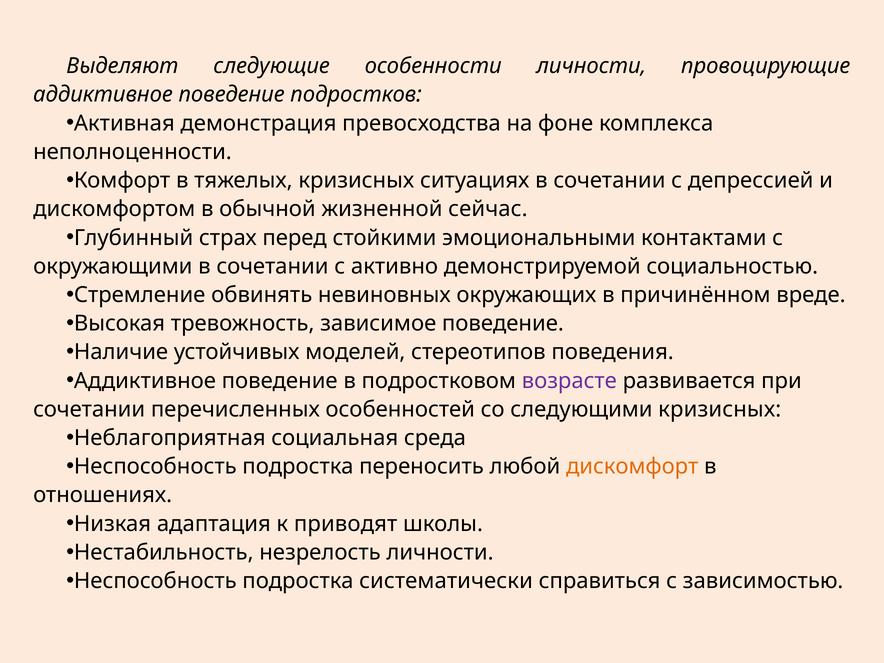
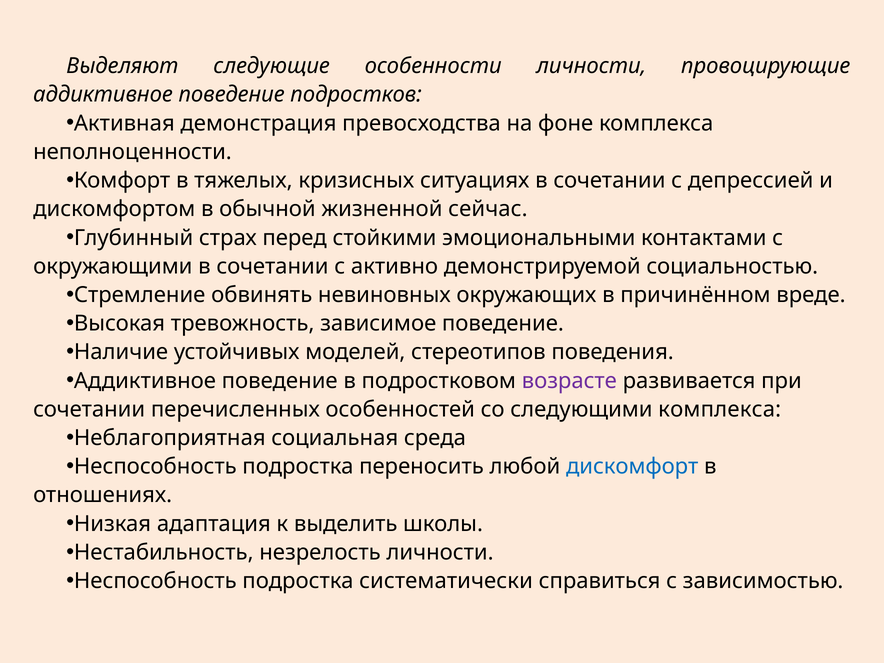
следующими кризисных: кризисных -> комплекса (720, 409)
дискомфорт colour: orange -> blue (632, 467)
приводят: приводят -> выделить (346, 524)
